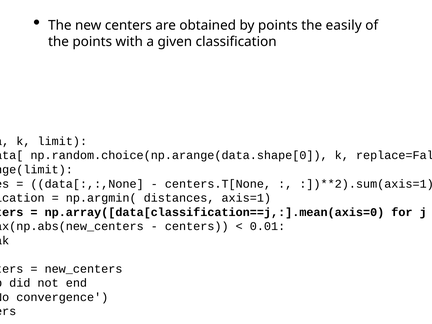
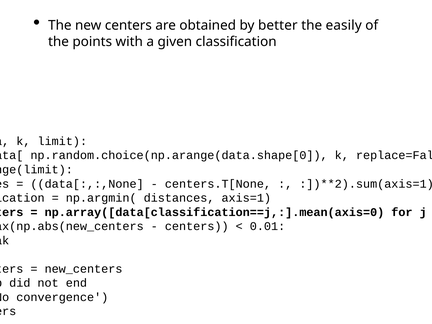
by points: points -> better (278, 25)
